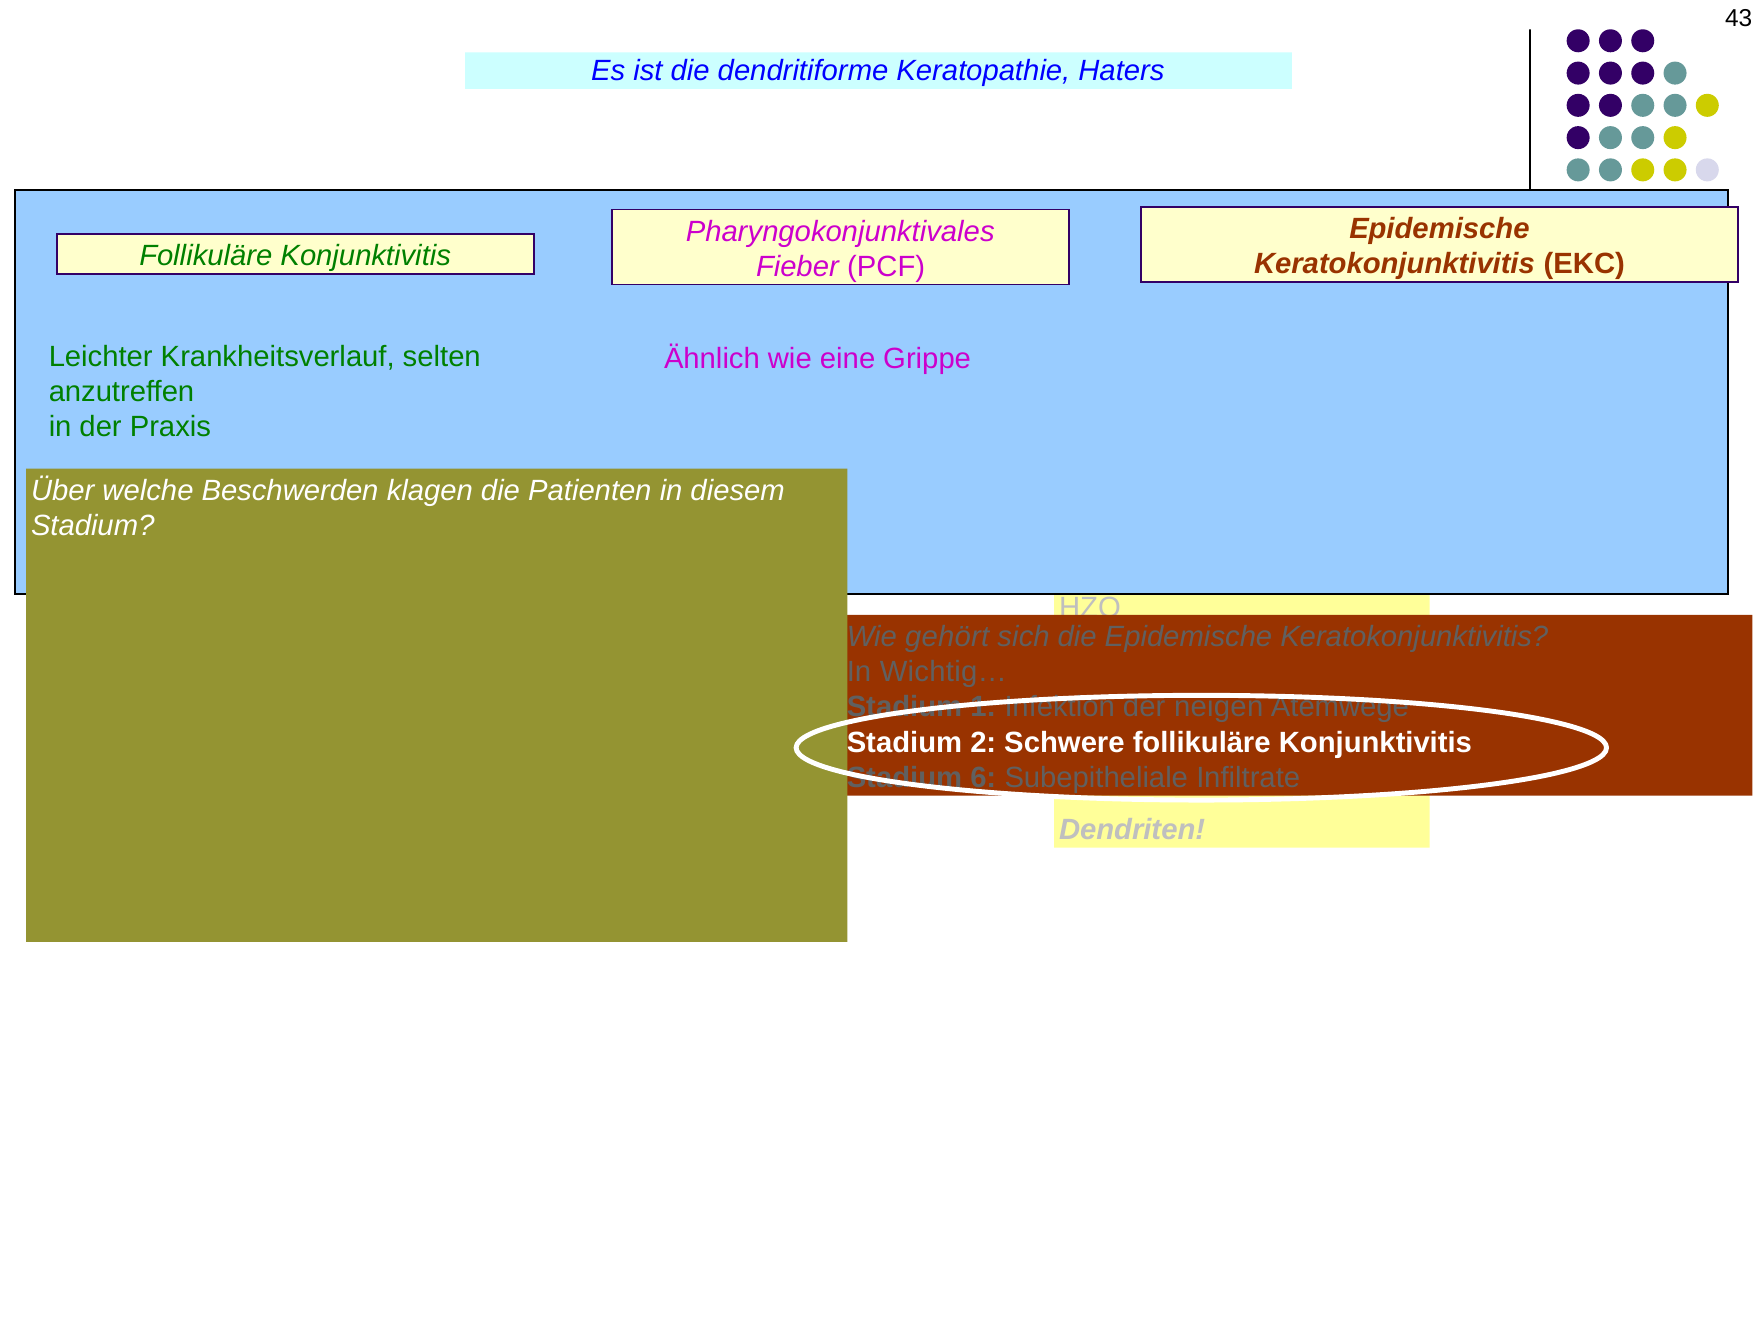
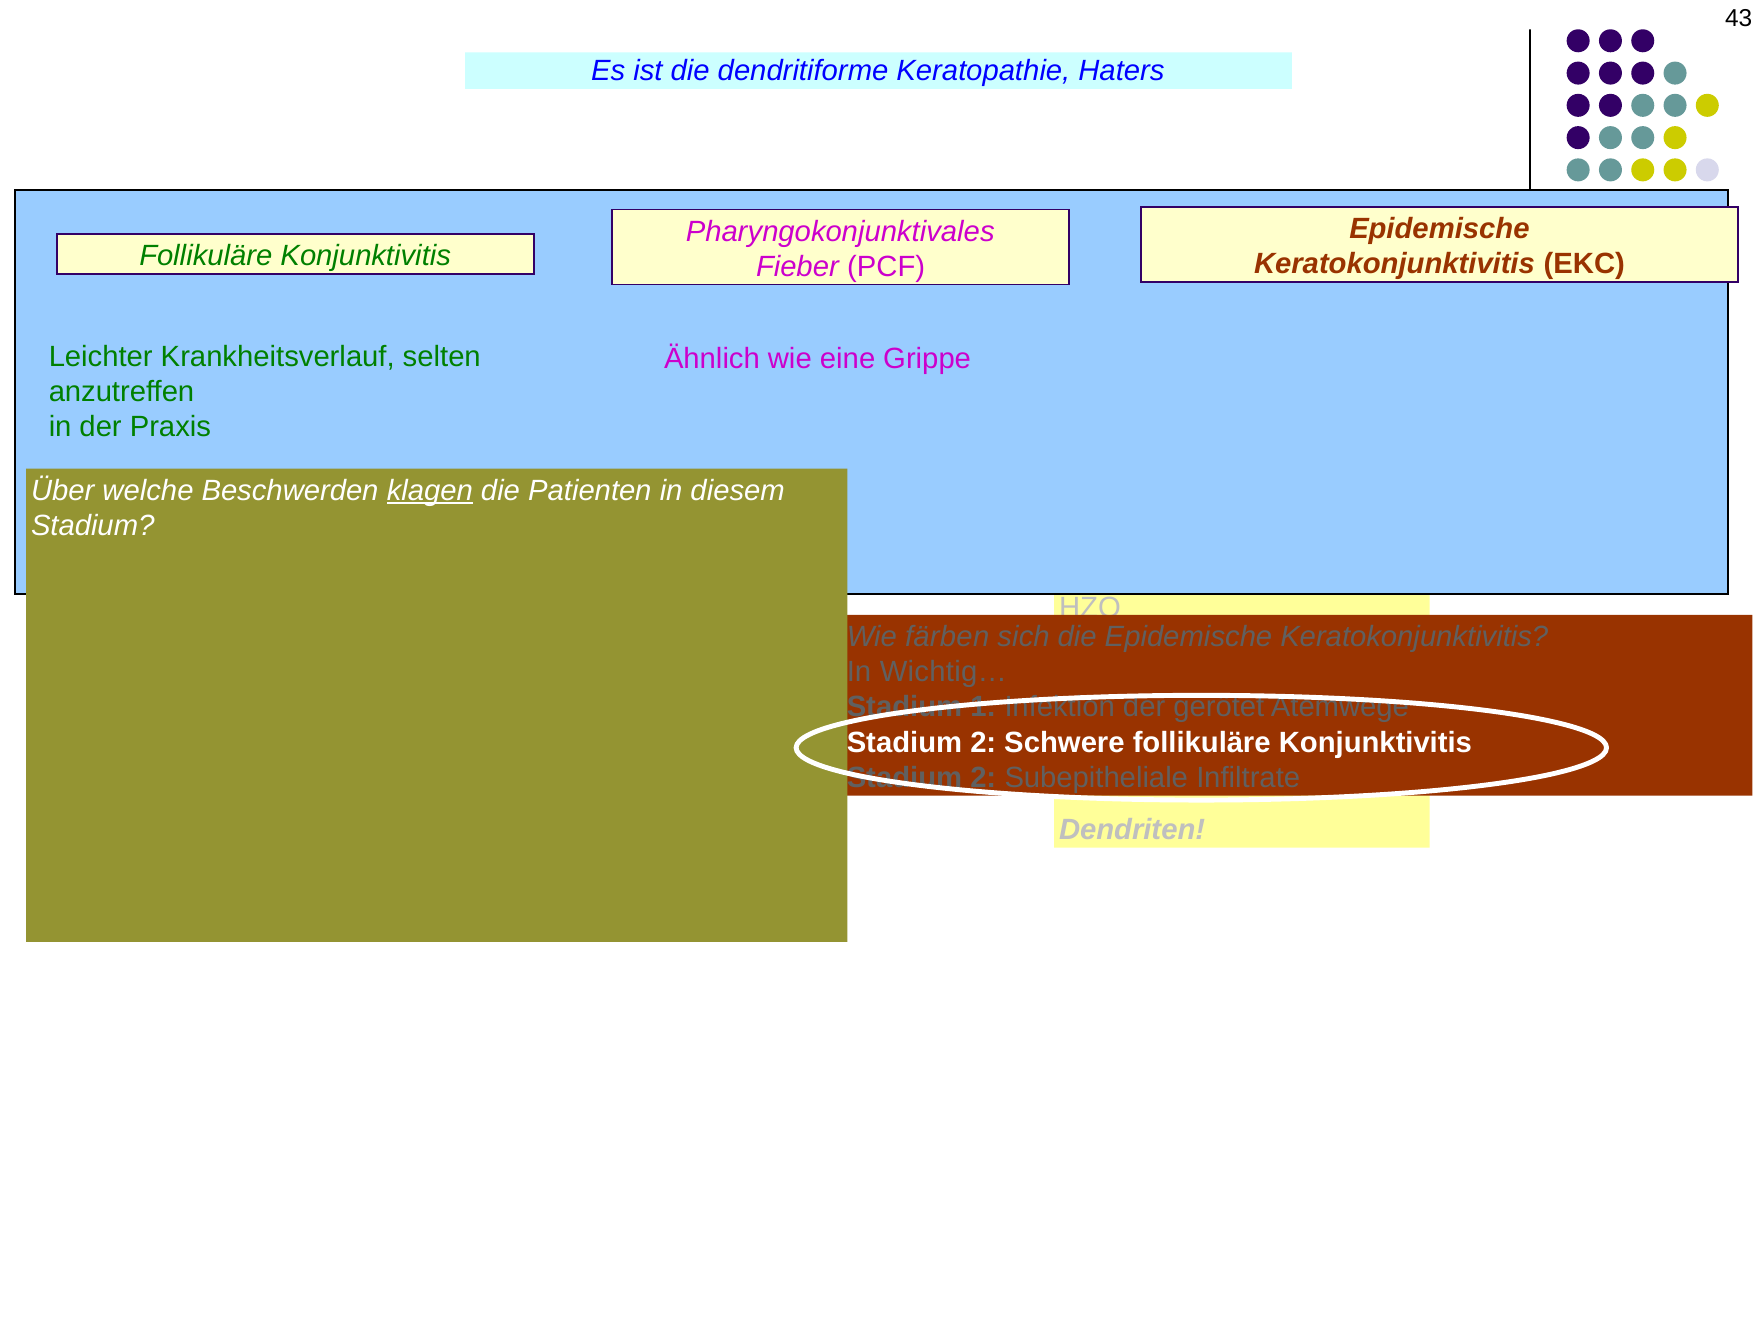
klagen underline: none -> present (430, 490)
gehört: gehört -> färben (947, 637)
neigen: neigen -> gerötet (1219, 707)
6: 6 -> 2 (983, 777)
